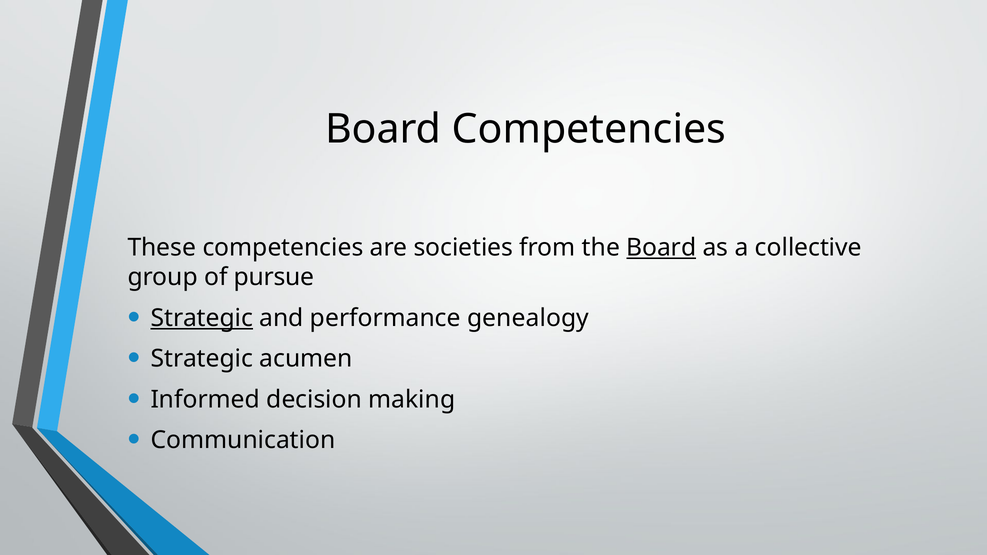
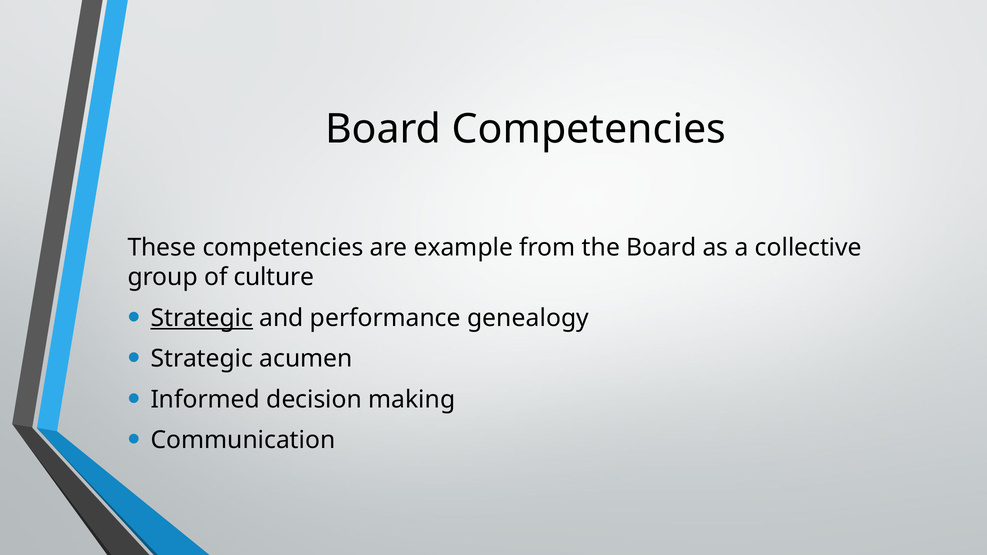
societies: societies -> example (463, 248)
Board underline: present -> none (661, 248)
pursue: pursue -> culture (274, 277)
